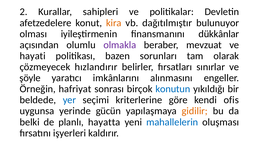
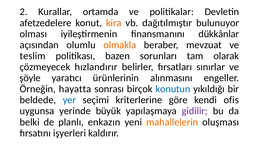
sahipleri: sahipleri -> ortamda (101, 12)
olmakla colour: purple -> orange (120, 45)
hayati: hayati -> teslim (33, 56)
imkânlarını: imkânlarını -> ürünlerinin (116, 78)
hafriyat: hafriyat -> hayatta (75, 89)
gücün: gücün -> büyük (108, 112)
gidilir colour: orange -> purple (195, 112)
hayatta: hayatta -> enkazın (104, 123)
mahallelerin colour: blue -> orange (172, 123)
